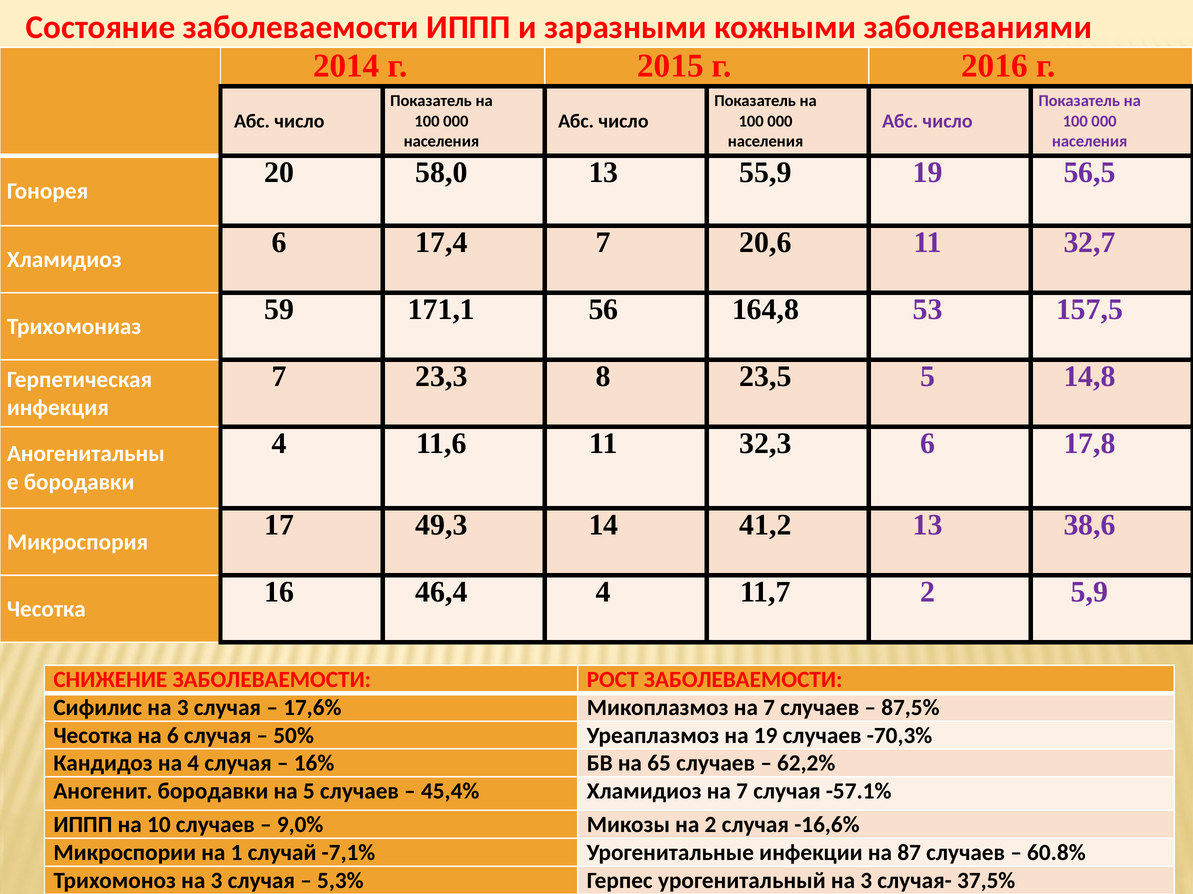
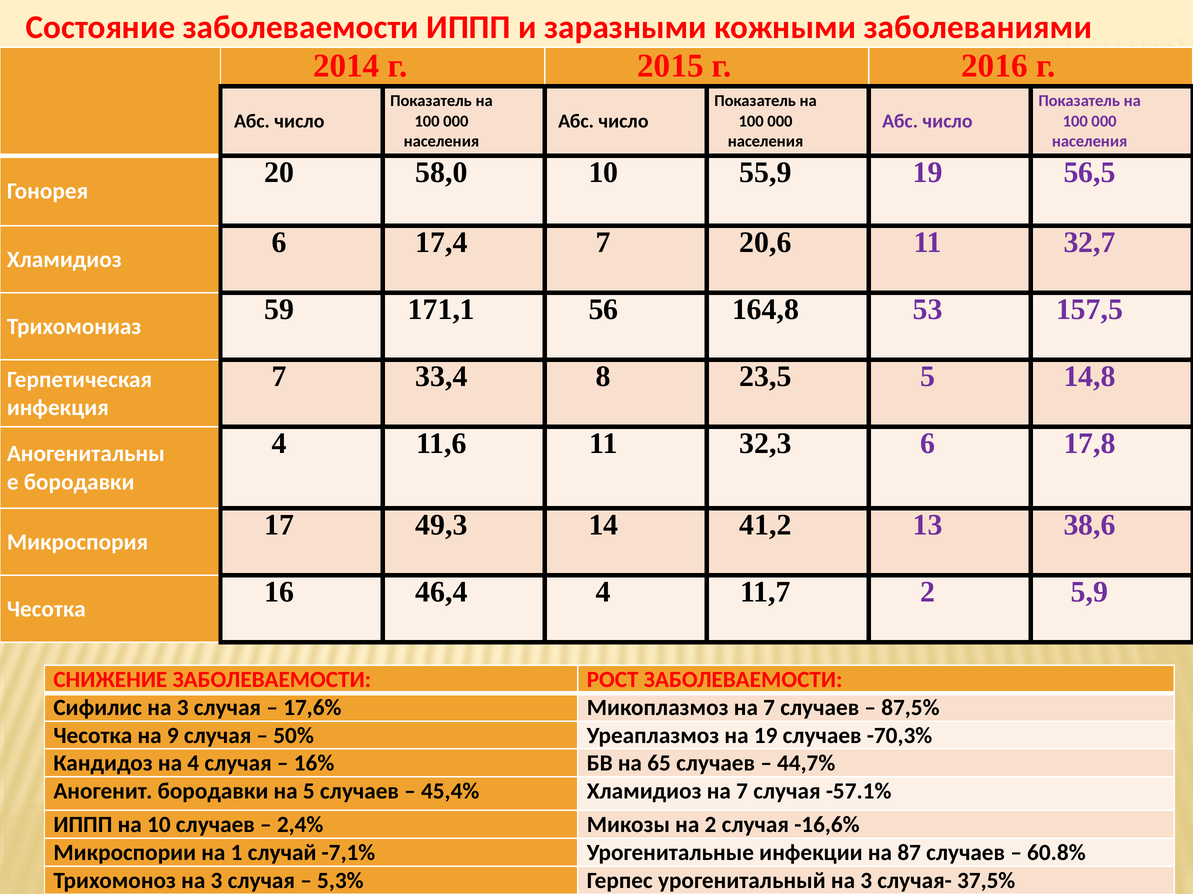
58,0 13: 13 -> 10 (603, 173)
23,3: 23,3 -> 33,4 (441, 377)
на 6: 6 -> 9 (173, 736)
62,2%: 62,2% -> 44,7% (806, 764)
9,0%: 9,0% -> 2,4% (300, 826)
